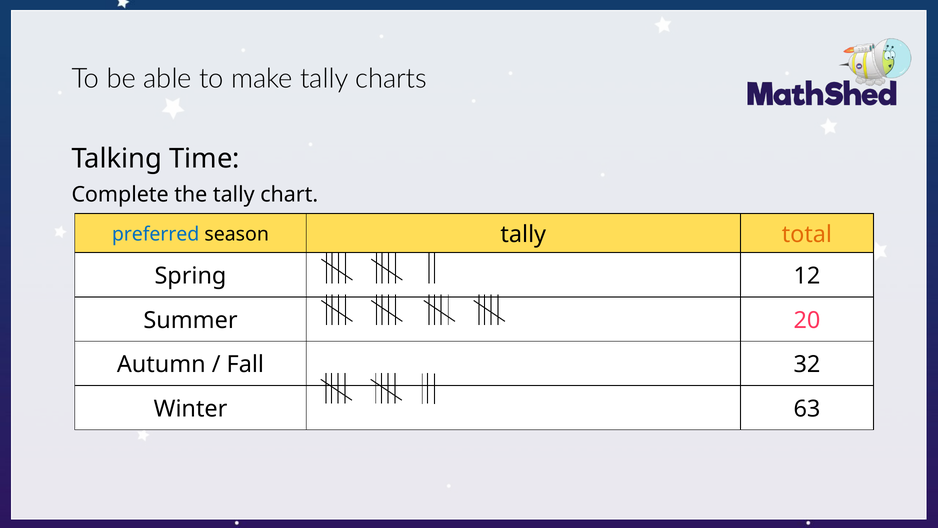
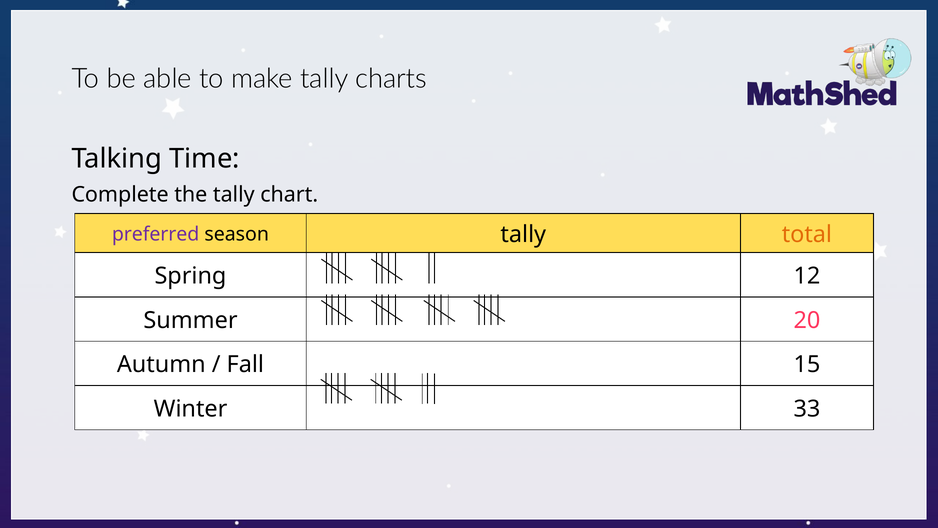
preferred colour: blue -> purple (156, 234)
32: 32 -> 15 (807, 364)
63: 63 -> 33 (807, 409)
